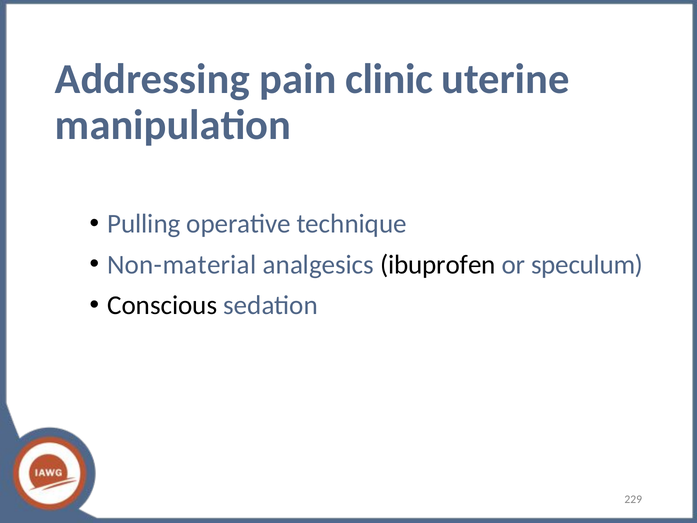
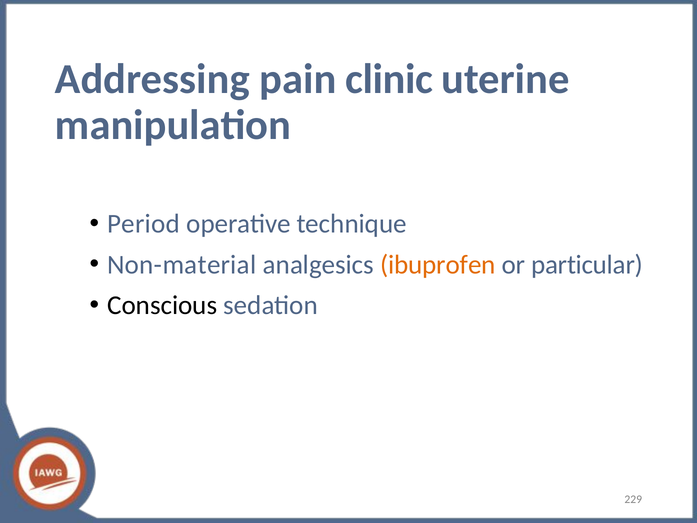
Pulling: Pulling -> Period (144, 224)
ibuprofen colour: black -> orange (438, 264)
speculum: speculum -> particular (587, 264)
